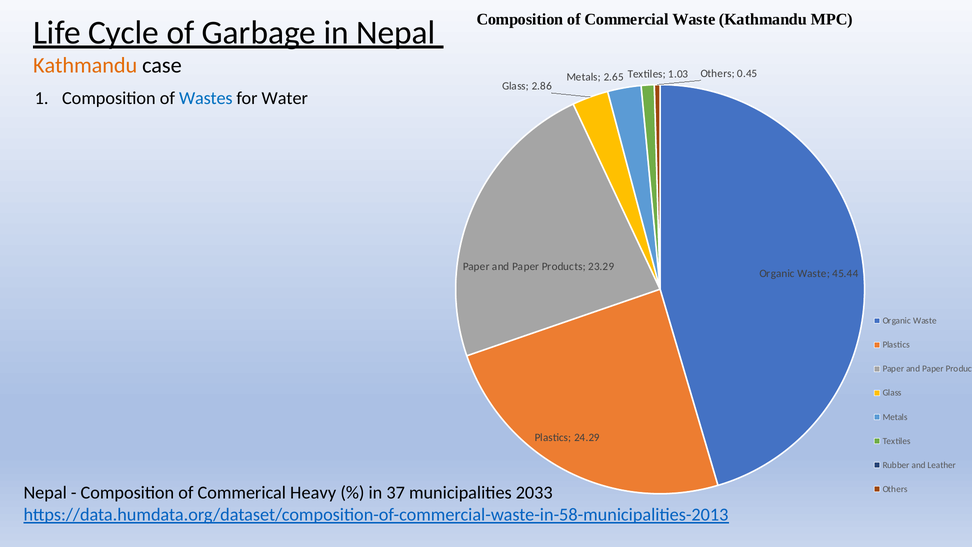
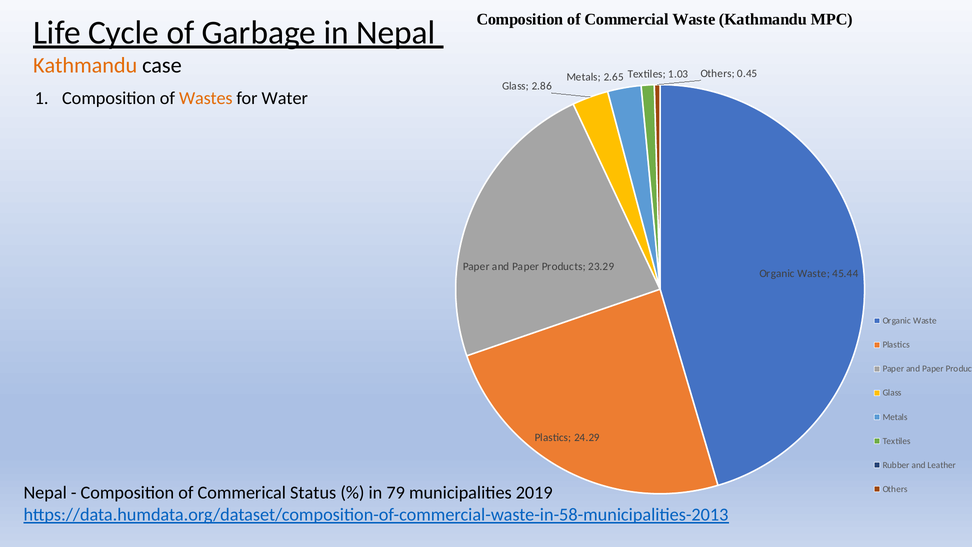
Wastes colour: blue -> orange (206, 98)
Heavy: Heavy -> Status (313, 493)
37: 37 -> 79 (396, 493)
2033: 2033 -> 2019 (534, 493)
